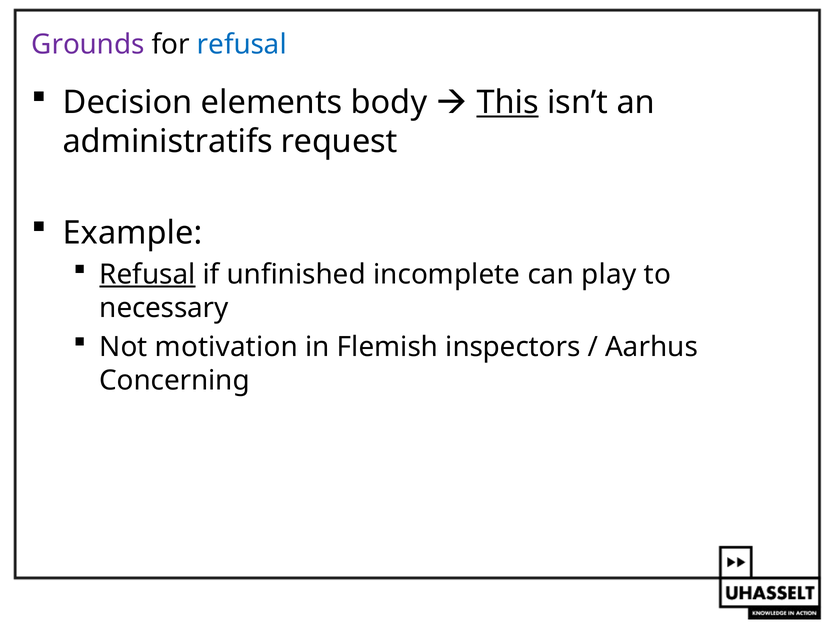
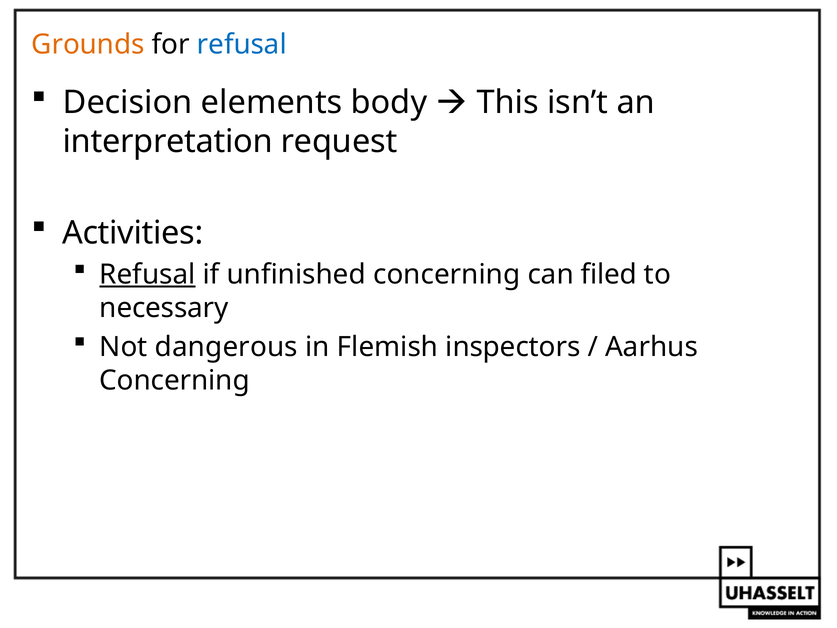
Grounds colour: purple -> orange (88, 44)
This underline: present -> none (508, 103)
administratifs: administratifs -> interpretation (168, 142)
Example: Example -> Activities (133, 233)
unfinished incomplete: incomplete -> concerning (447, 274)
play: play -> filed (609, 274)
motivation: motivation -> dangerous (226, 347)
